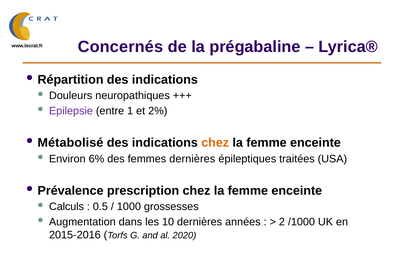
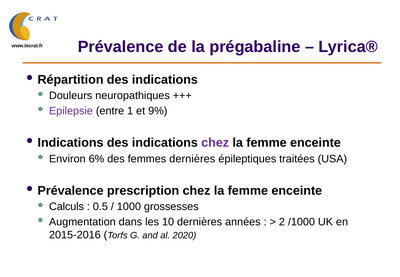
Concernés: Concernés -> Prévalence (121, 47)
2%: 2% -> 9% (158, 111)
Métabolisé: Métabolisé -> Indications (71, 143)
chez colour: orange -> purple (215, 143)
